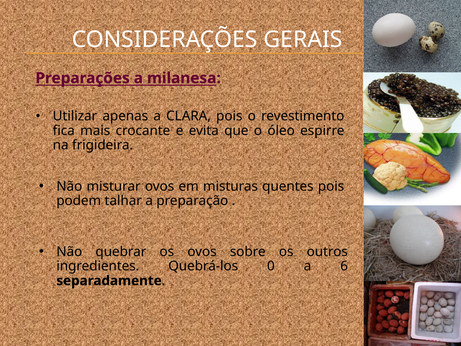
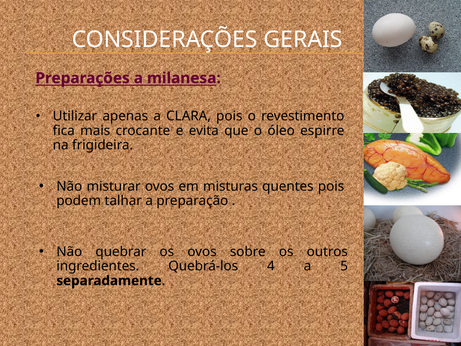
0: 0 -> 4 (271, 266)
6: 6 -> 5 (344, 266)
